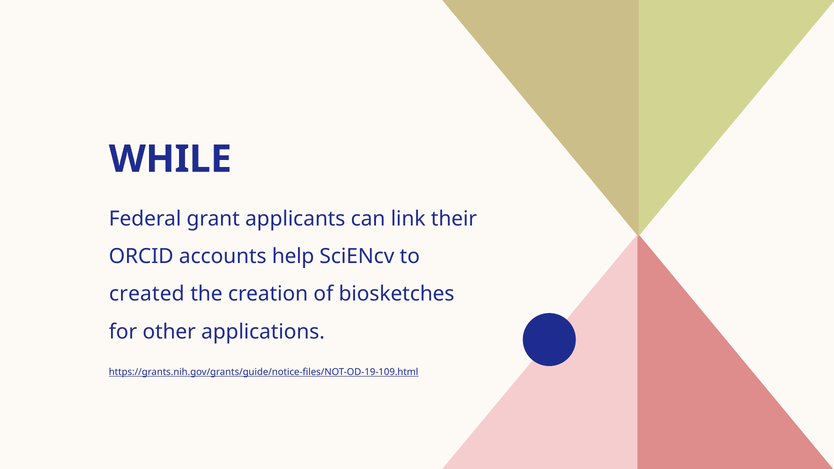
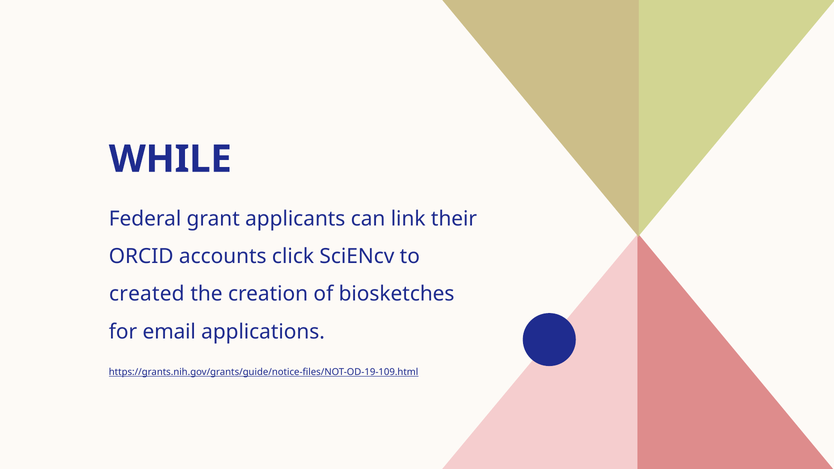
help: help -> click (293, 257)
other: other -> email (169, 332)
